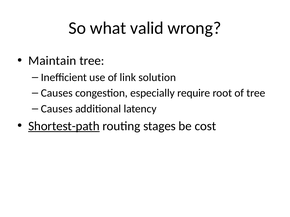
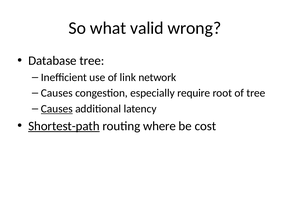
Maintain: Maintain -> Database (52, 61)
solution: solution -> network (157, 77)
Causes underline: none -> present (57, 109)
stages: stages -> where (160, 126)
